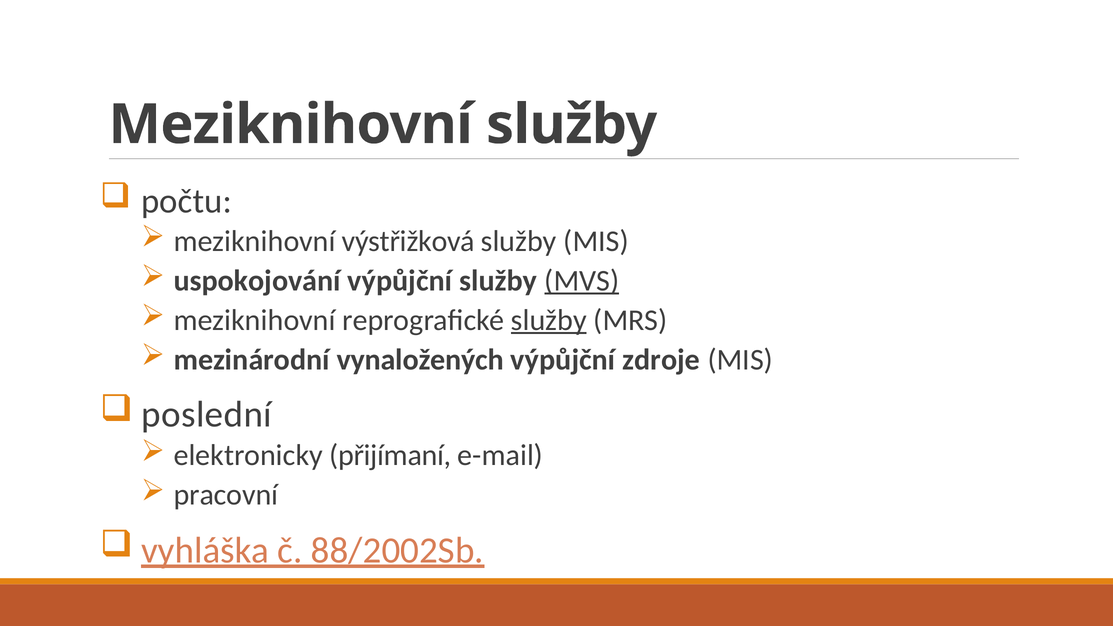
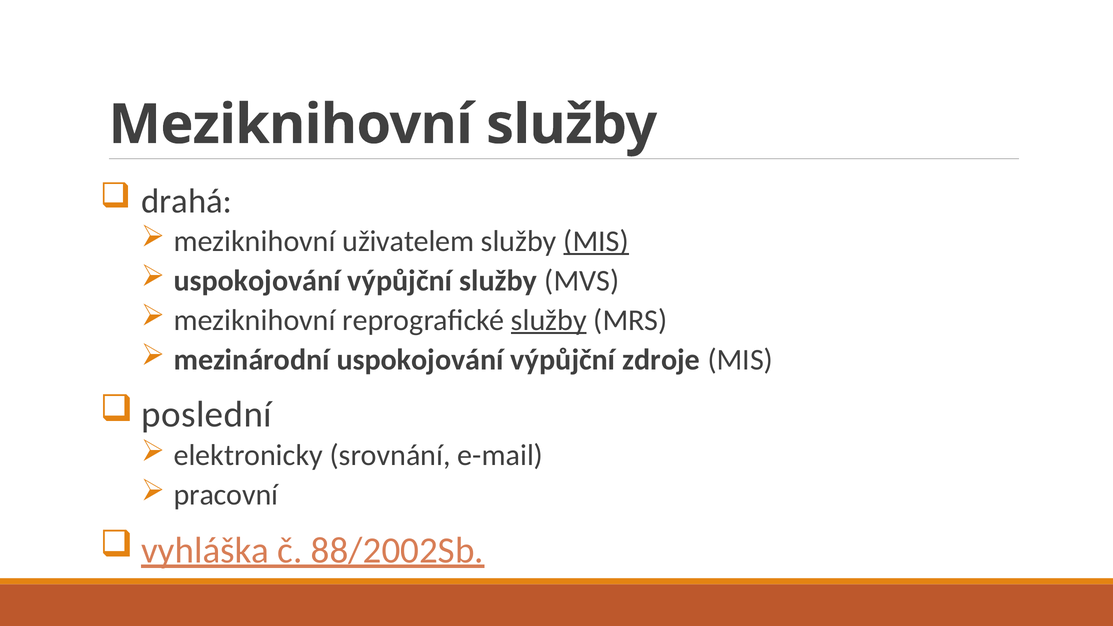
počtu: počtu -> drahá (187, 201)
výstřižková: výstřižková -> uživatelem (408, 241)
MIS underline: none -> present (596, 241)
MVS underline: present -> none (582, 281)
mezinárodní vynaložených: vynaložených -> uspokojování (420, 360)
přijímaní: přijímaní -> srovnání (390, 455)
